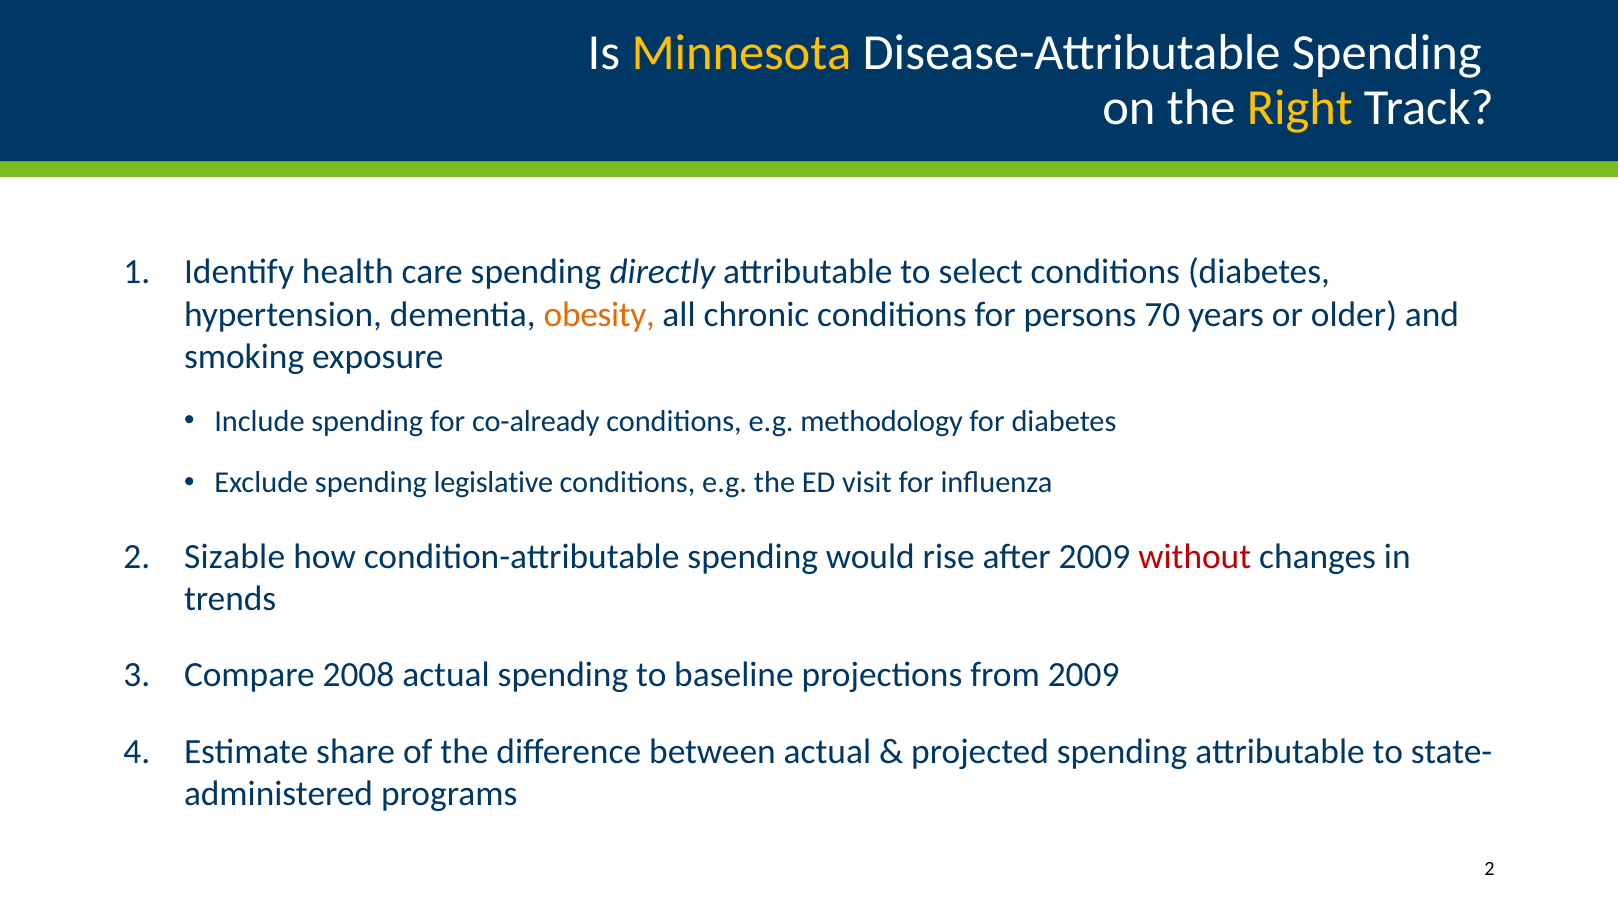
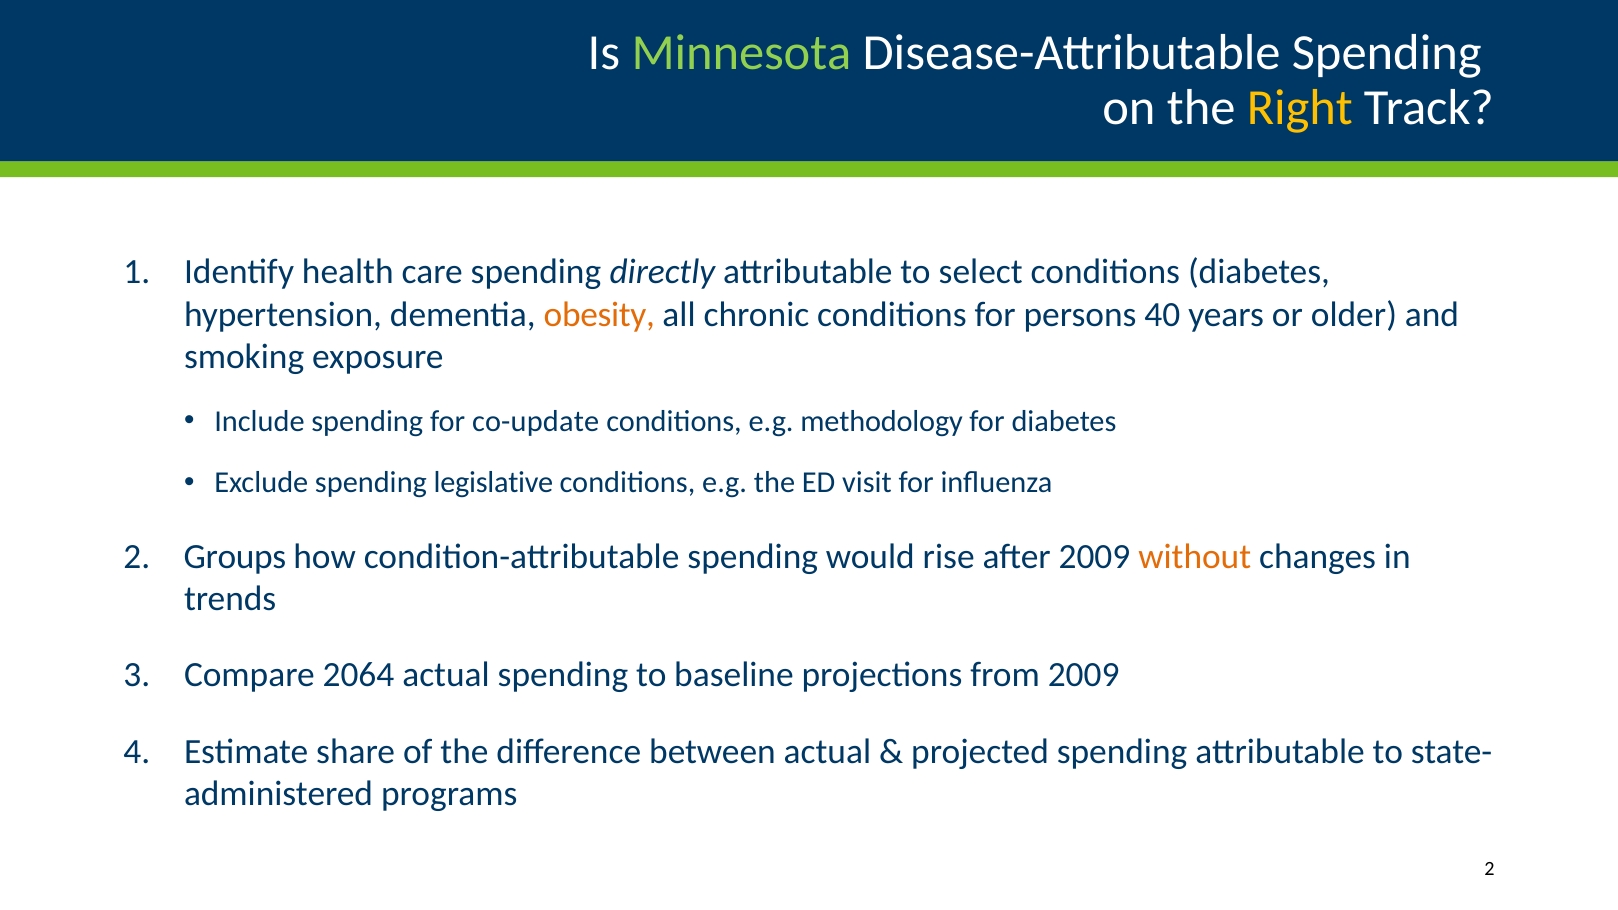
Minnesota colour: yellow -> light green (741, 53)
70: 70 -> 40 (1162, 315)
co-already: co-already -> co-update (536, 421)
Sizable: Sizable -> Groups (235, 557)
without colour: red -> orange (1195, 557)
2008: 2008 -> 2064 (358, 675)
